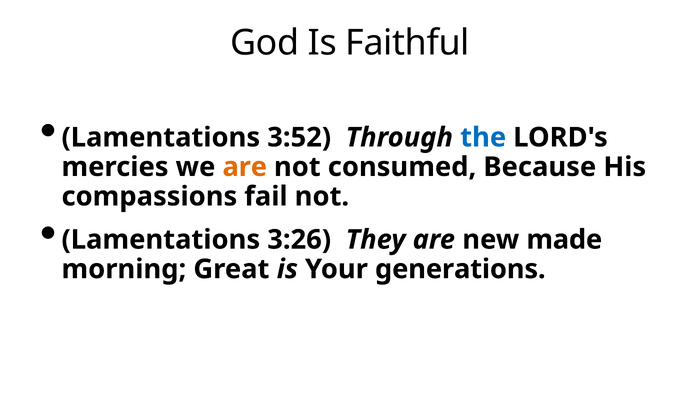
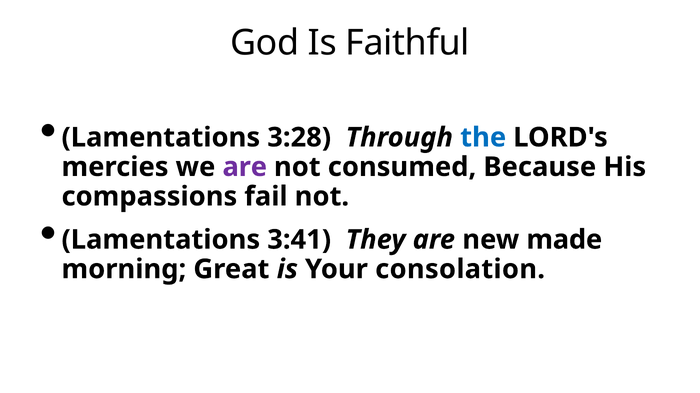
3:52: 3:52 -> 3:28 (299, 138)
are colour: orange -> purple (245, 167)
3:26: 3:26 -> 3:41 (299, 240)
generations: generations -> consolation (460, 270)
